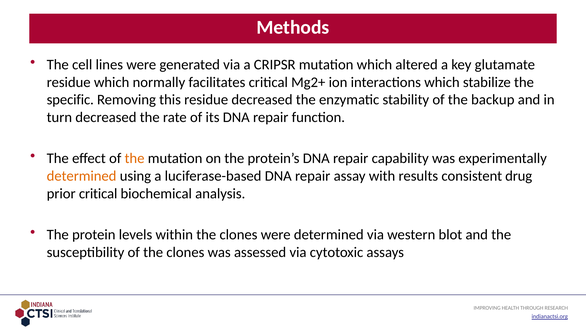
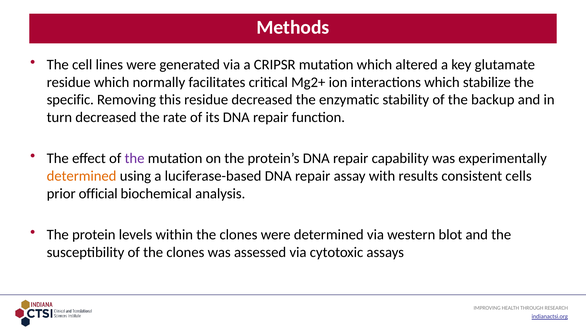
the colour: orange -> purple (135, 158)
drug: drug -> cells (519, 176)
prior critical: critical -> official (98, 193)
